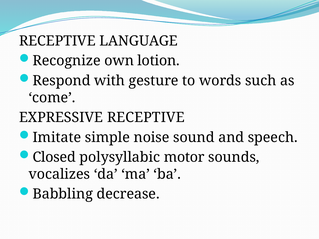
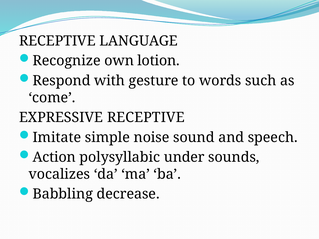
Closed: Closed -> Action (54, 157)
motor: motor -> under (184, 157)
